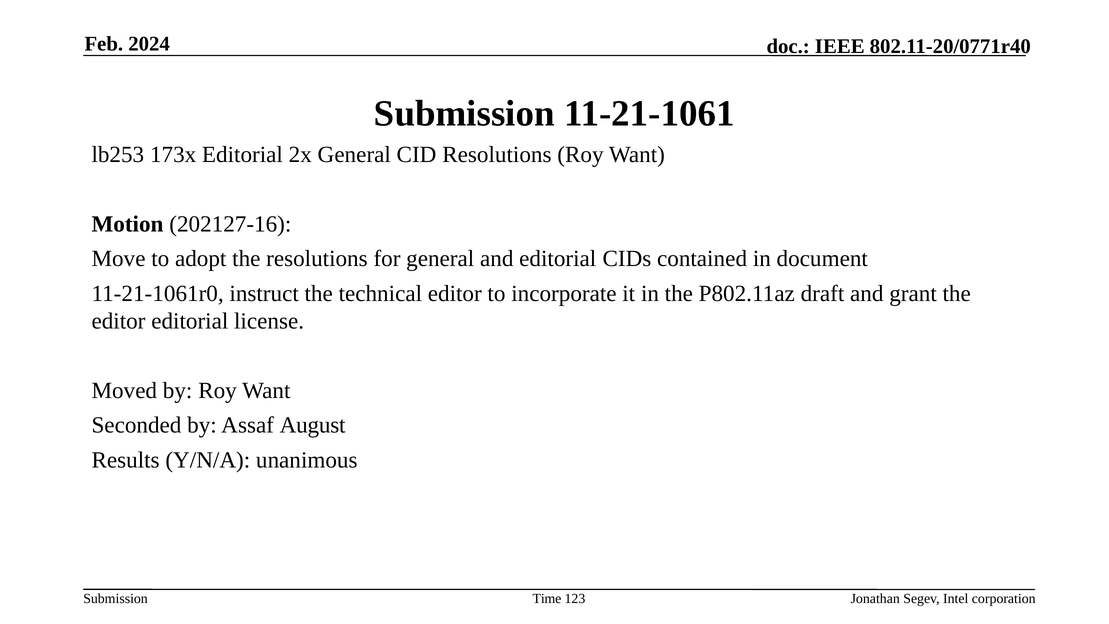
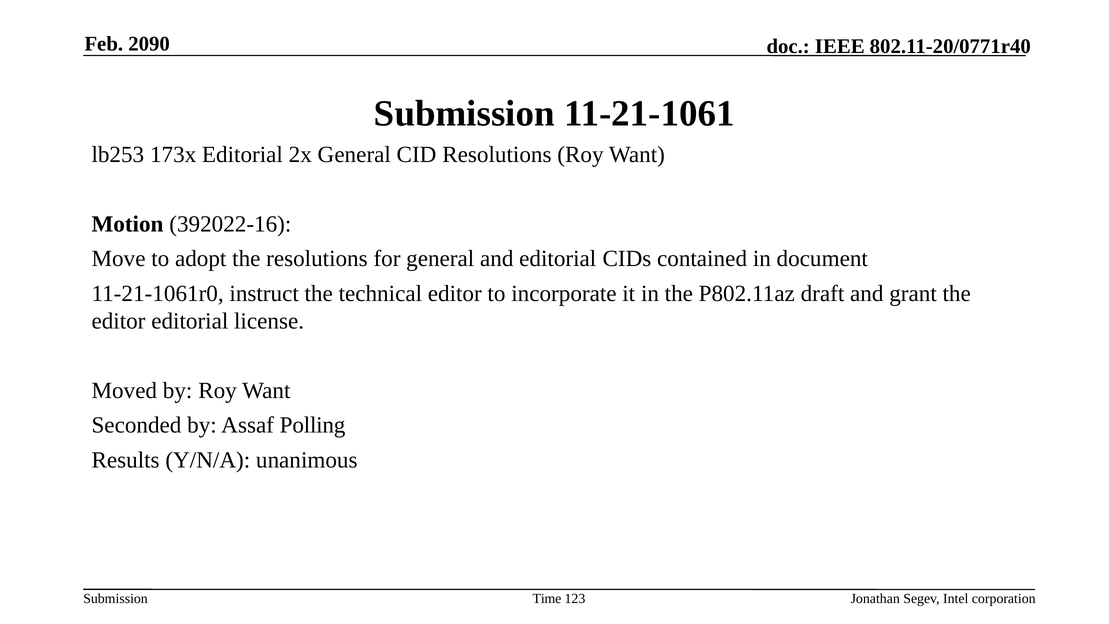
2024: 2024 -> 2090 (149, 44)
202127-16: 202127-16 -> 392022-16 (230, 224)
August: August -> Polling (313, 425)
